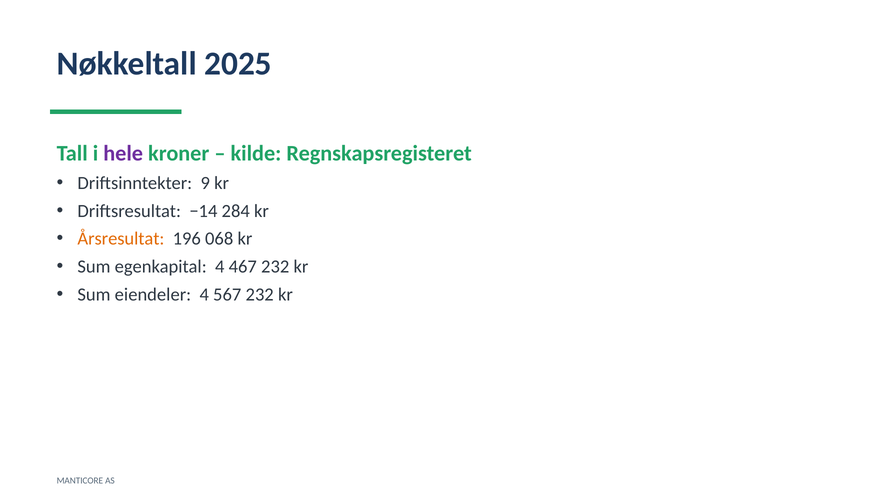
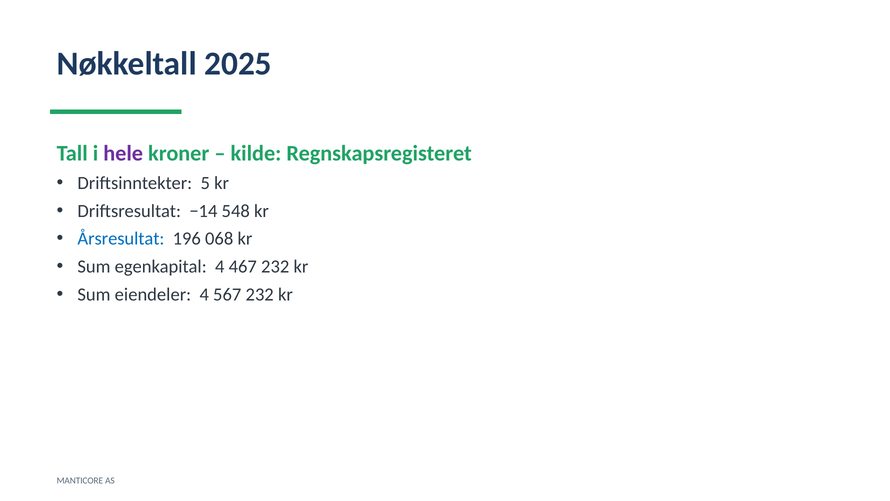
9: 9 -> 5 (205, 183)
284: 284 -> 548 (236, 211)
Årsresultat colour: orange -> blue (121, 239)
